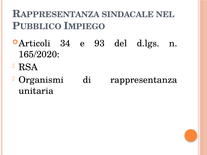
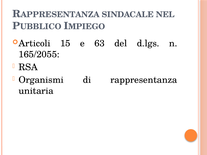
34: 34 -> 15 (65, 43)
93: 93 -> 63 (100, 43)
165/2020: 165/2020 -> 165/2055 (39, 54)
